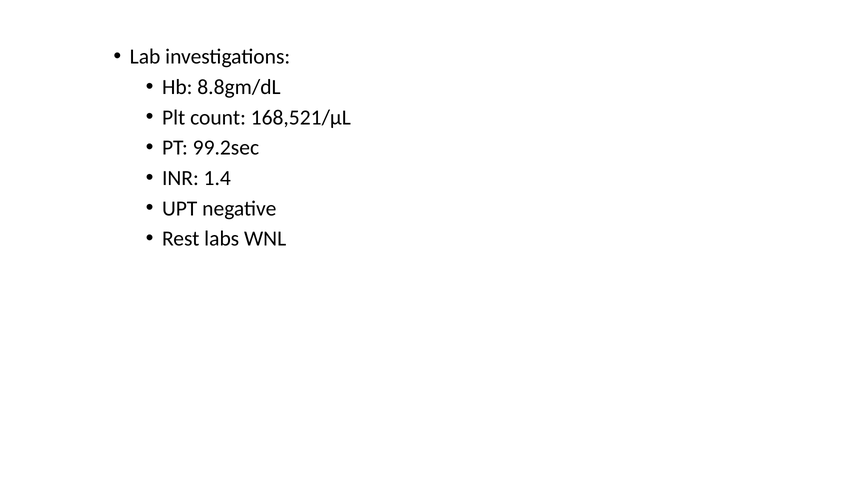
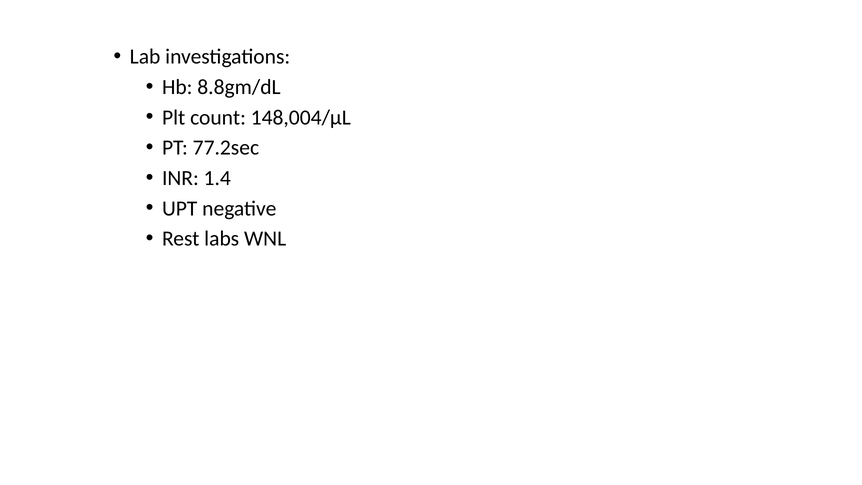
168,521/µL: 168,521/µL -> 148,004/µL (301, 117)
99.2sec: 99.2sec -> 77.2sec (226, 148)
